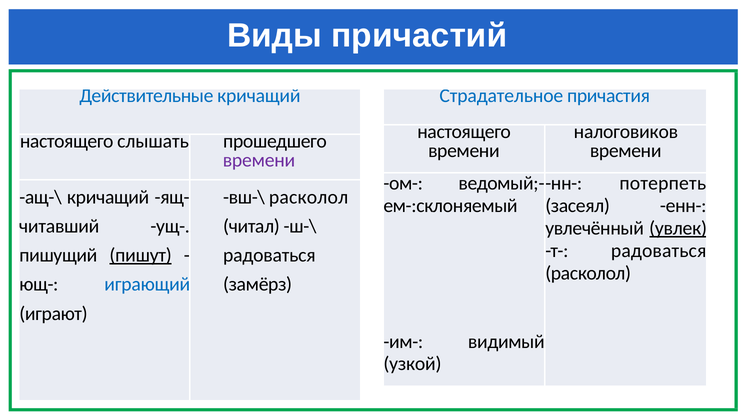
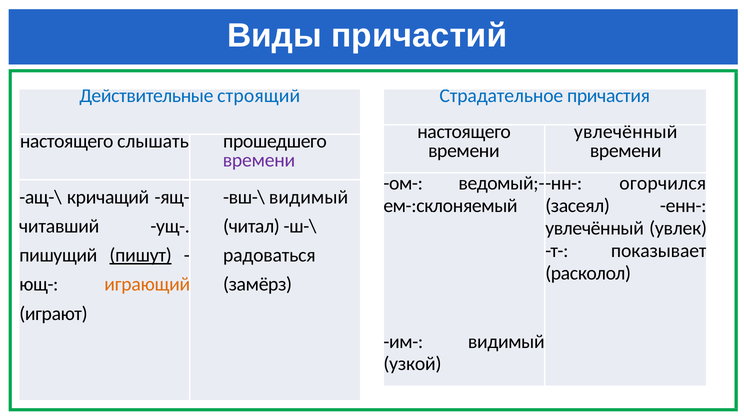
Действительные кричащий: кричащий -> строящий (259, 96)
налоговиков: налоговиков -> увлечённый (626, 132)
потерпеть: потерпеть -> огорчился (663, 183)
вш-\ расколол: расколол -> видимый (309, 197)
увлек underline: present -> none (678, 228)
т- радоваться: радоваться -> показывает (659, 251)
играющий colour: blue -> orange (147, 284)
